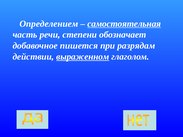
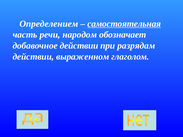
степени: степени -> народом (80, 35)
добавочное пишется: пишется -> действии (79, 46)
выраженном underline: present -> none (83, 57)
